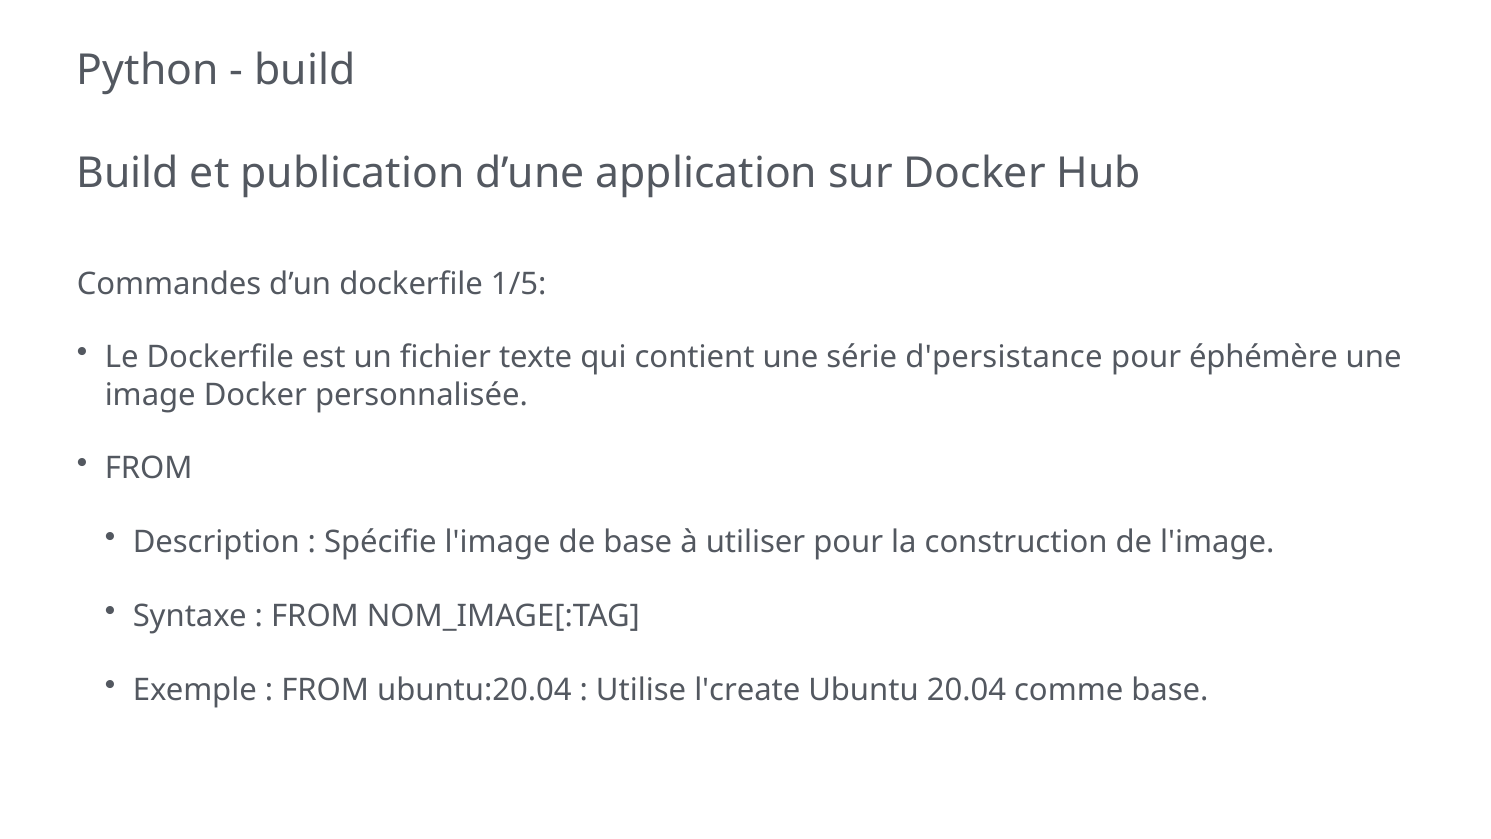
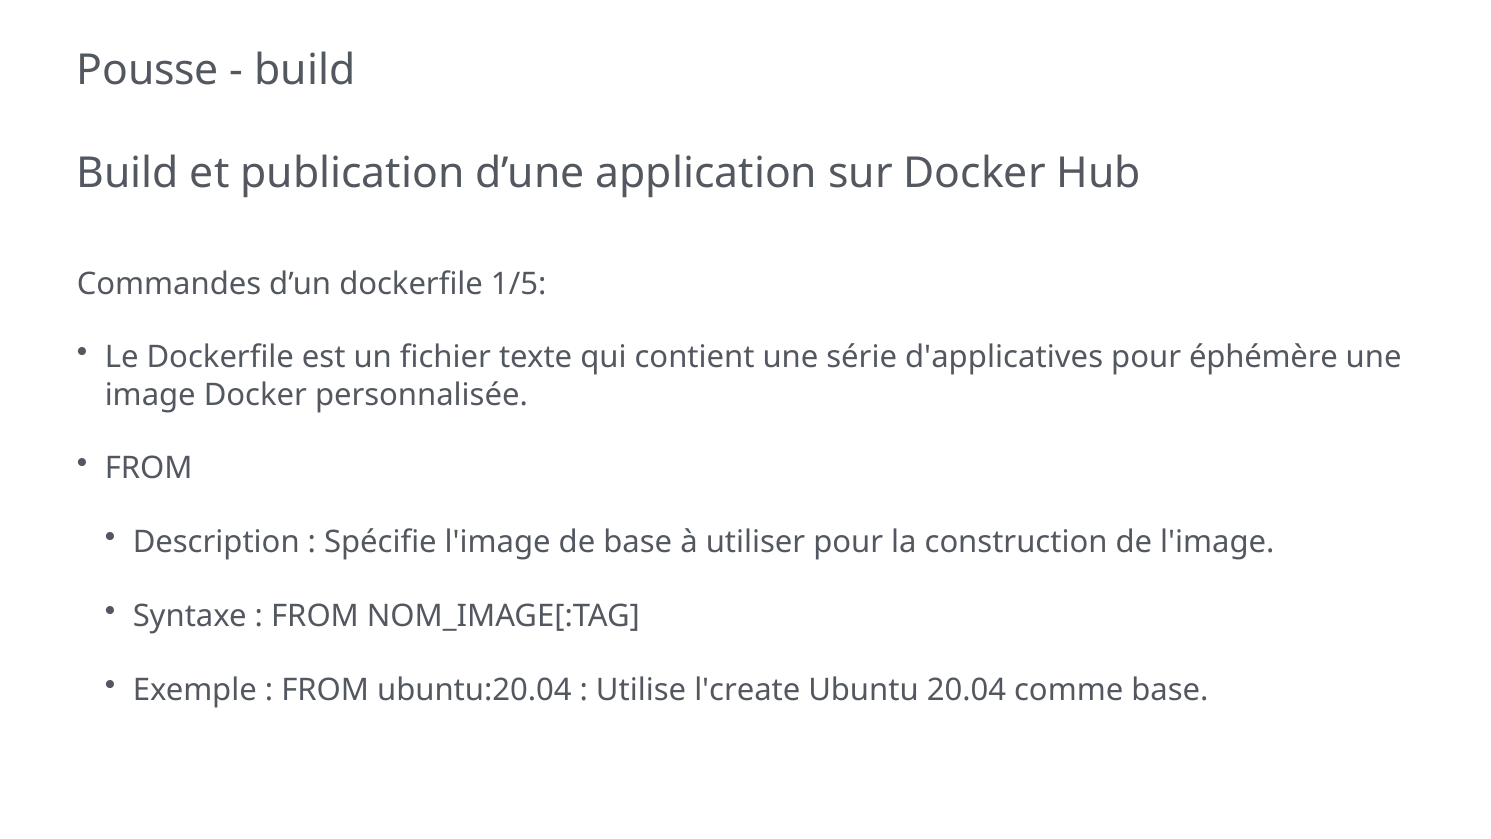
Python: Python -> Pousse (148, 71)
d'persistance: d'persistance -> d'applicatives (1004, 357)
